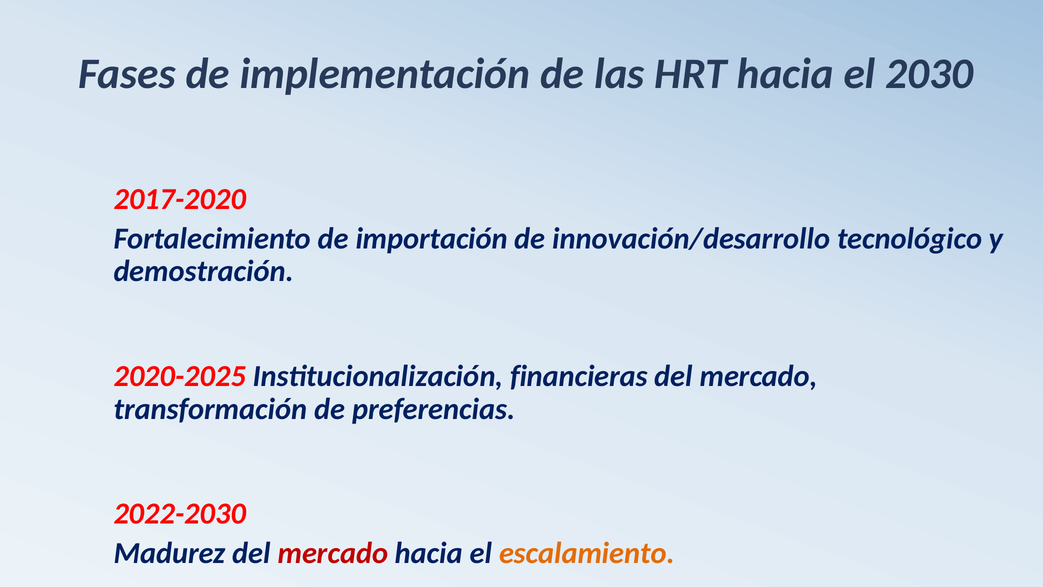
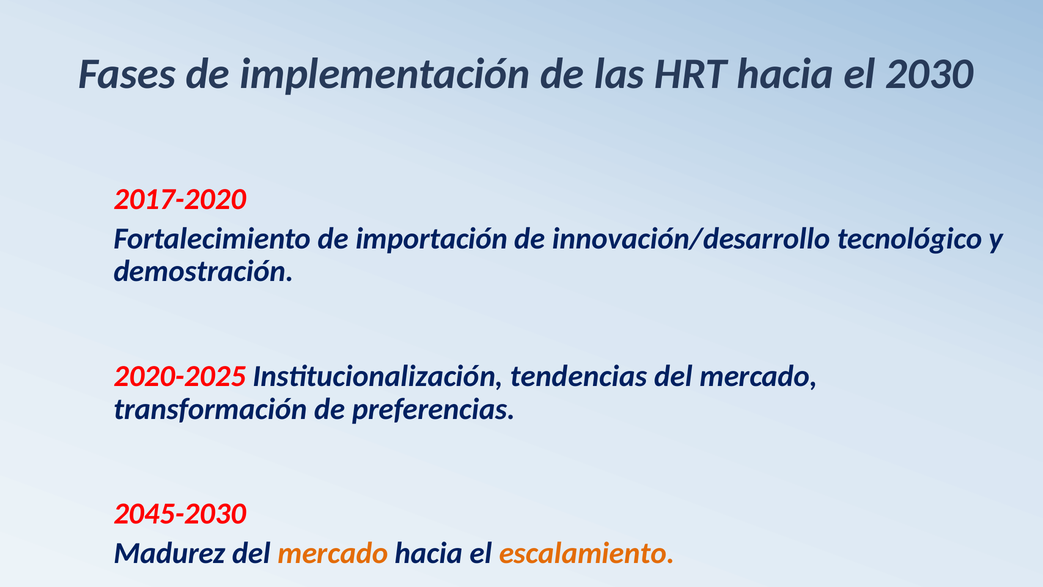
financieras: financieras -> tendencias (579, 376)
2022-2030: 2022-2030 -> 2045-2030 (180, 514)
mercado colour: red -> orange (333, 553)
